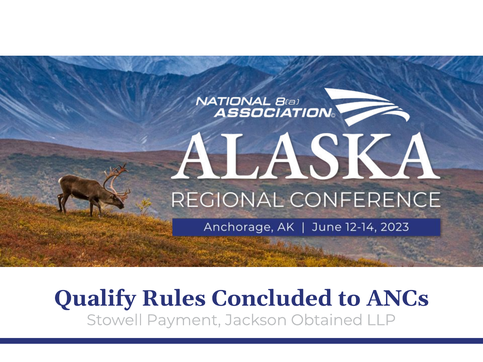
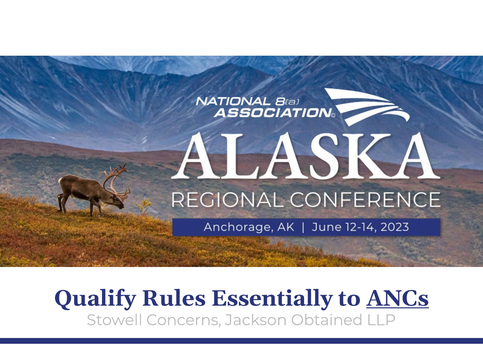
Concluded: Concluded -> Essentially (272, 299)
ANCs underline: none -> present (398, 299)
Payment: Payment -> Concerns (184, 320)
